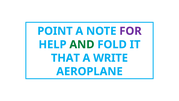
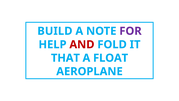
POINT: POINT -> BUILD (55, 31)
AND colour: green -> red (82, 44)
WRITE: WRITE -> FLOAT (111, 58)
